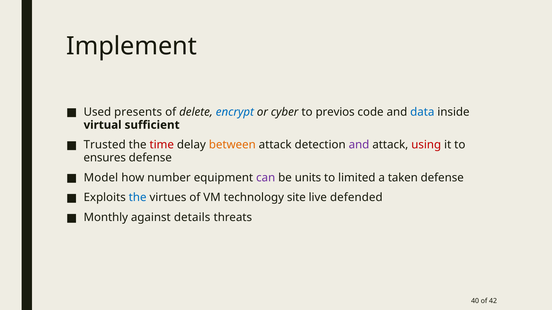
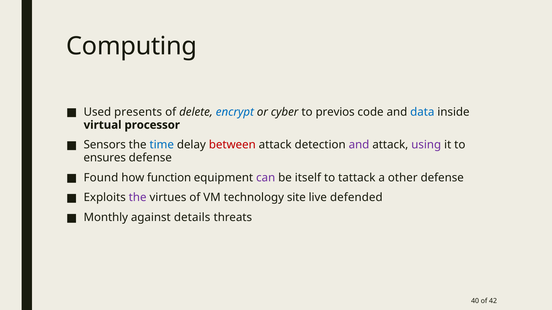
Implement: Implement -> Computing (132, 46)
sufficient: sufficient -> processor (152, 125)
Trusted: Trusted -> Sensors (105, 145)
time colour: red -> blue (162, 145)
between colour: orange -> red (232, 145)
using colour: red -> purple (426, 145)
Model: Model -> Found (101, 178)
number: number -> function (169, 178)
units: units -> itself (308, 178)
limited: limited -> tattack (357, 178)
taken: taken -> other (403, 178)
the colour: blue -> purple (138, 198)
